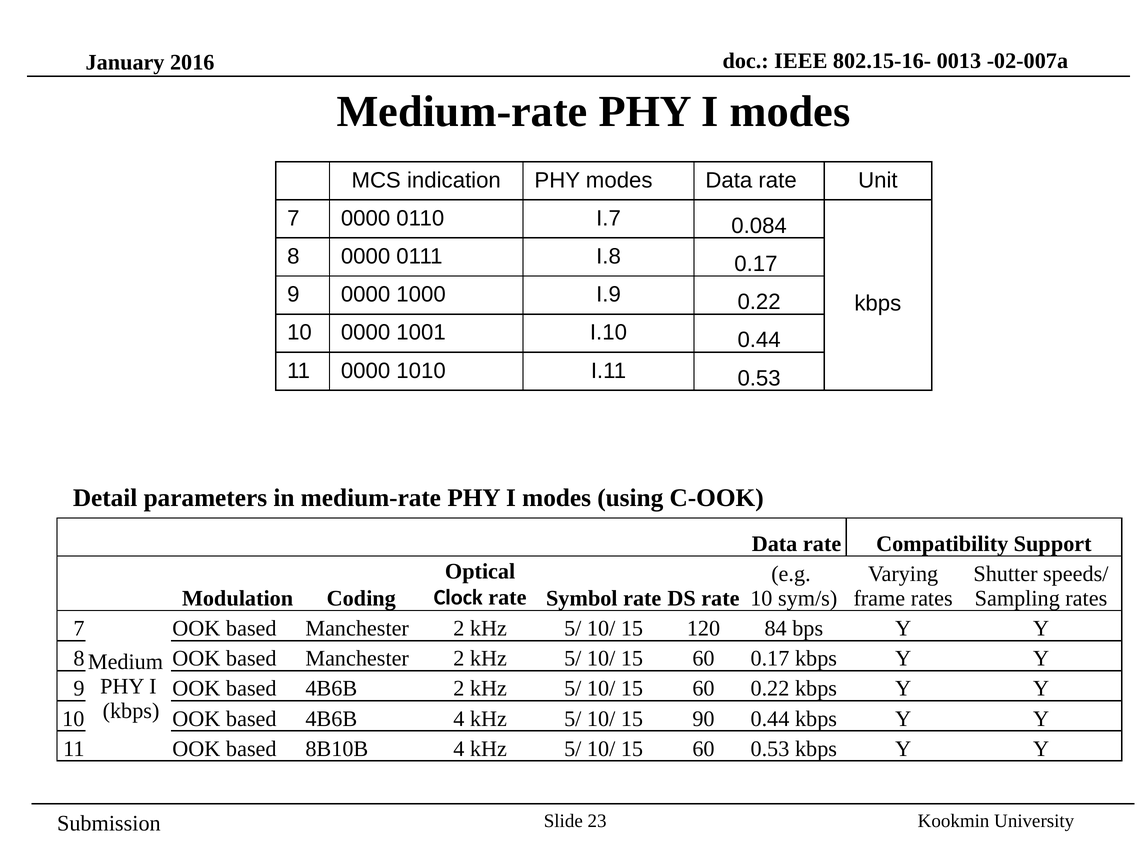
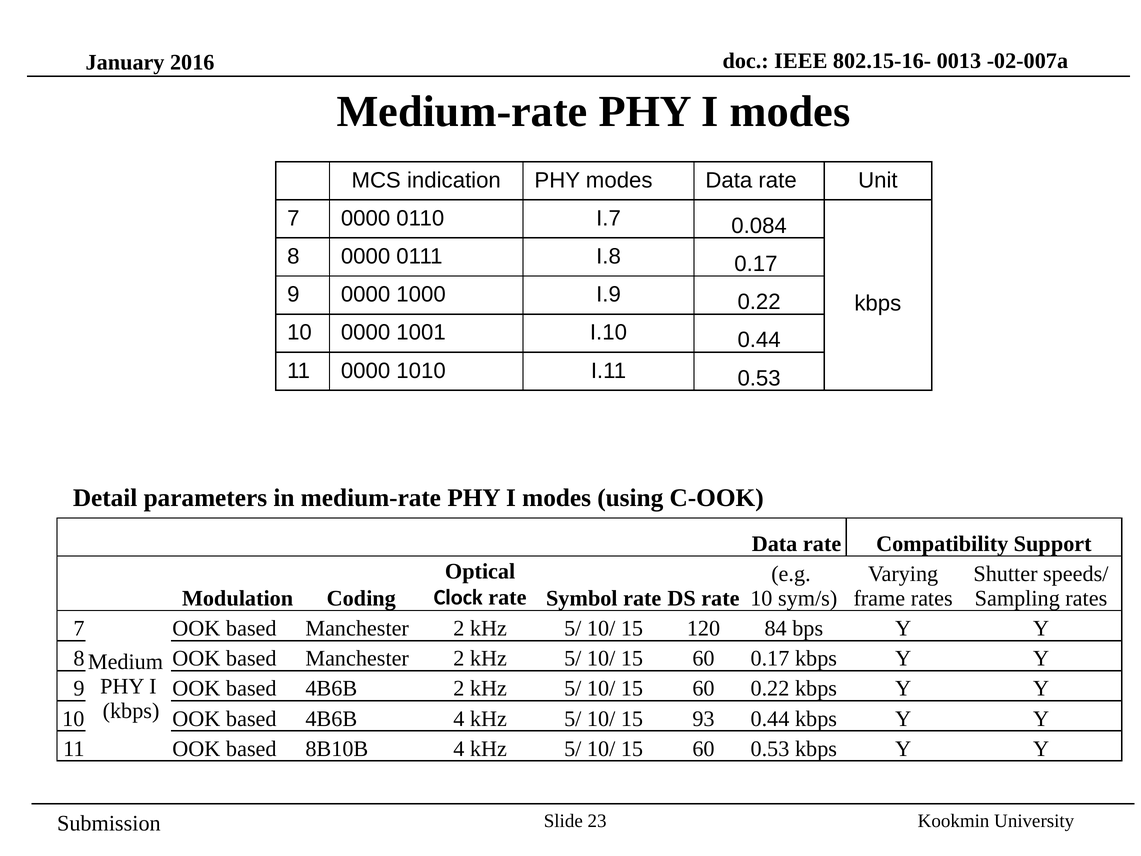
90: 90 -> 93 (704, 718)
